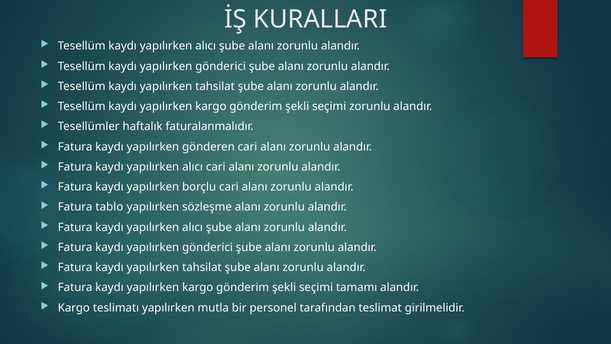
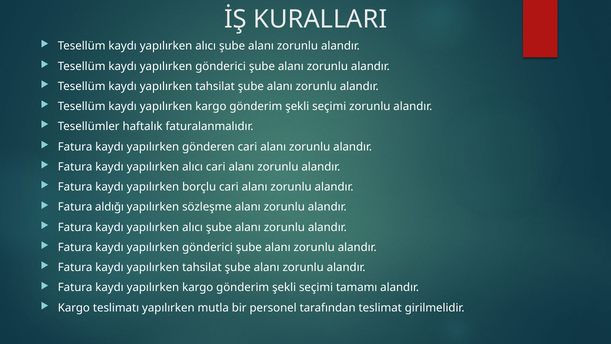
tablo: tablo -> aldığı (110, 207)
